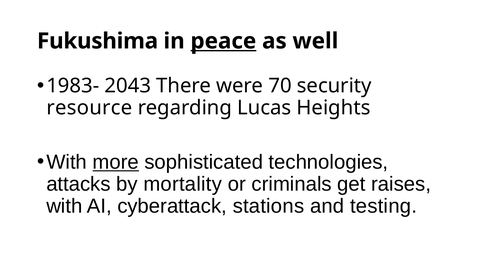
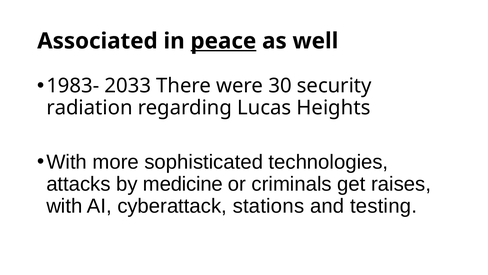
Fukushima: Fukushima -> Associated (97, 41)
2043: 2043 -> 2033 (128, 86)
70: 70 -> 30 (280, 86)
resource: resource -> radiation (90, 108)
more underline: present -> none (116, 162)
mortality: mortality -> medicine (183, 184)
